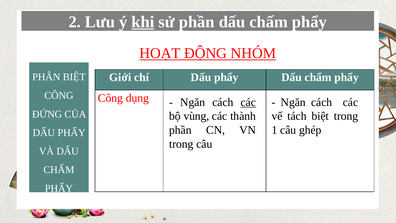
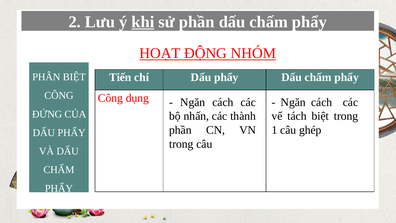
Giới: Giới -> Tiến (120, 77)
các underline: present -> none (248, 102)
vùng: vùng -> nhấn (196, 116)
